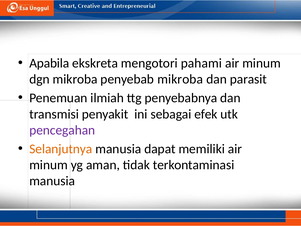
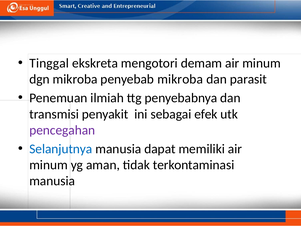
Apabila: Apabila -> Tinggal (49, 63)
pahami: pahami -> demam (201, 63)
Selanjutnya colour: orange -> blue (61, 149)
